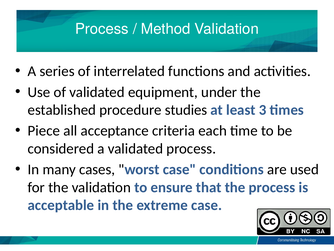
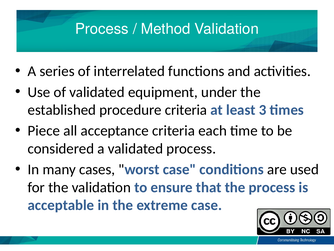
procedure studies: studies -> criteria (186, 110)
